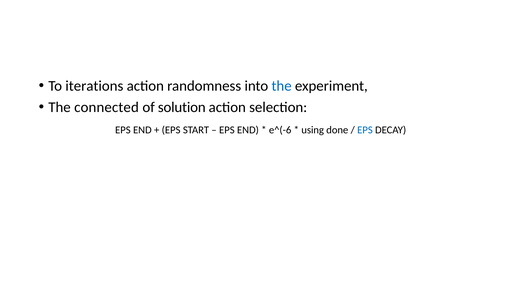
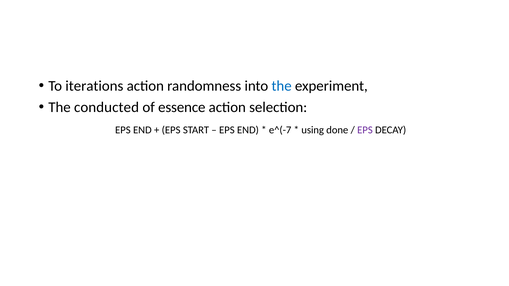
connected: connected -> conducted (107, 107)
solution: solution -> essence (182, 107)
e^(-6: e^(-6 -> e^(-7 (280, 130)
EPS colour: blue -> purple (365, 130)
